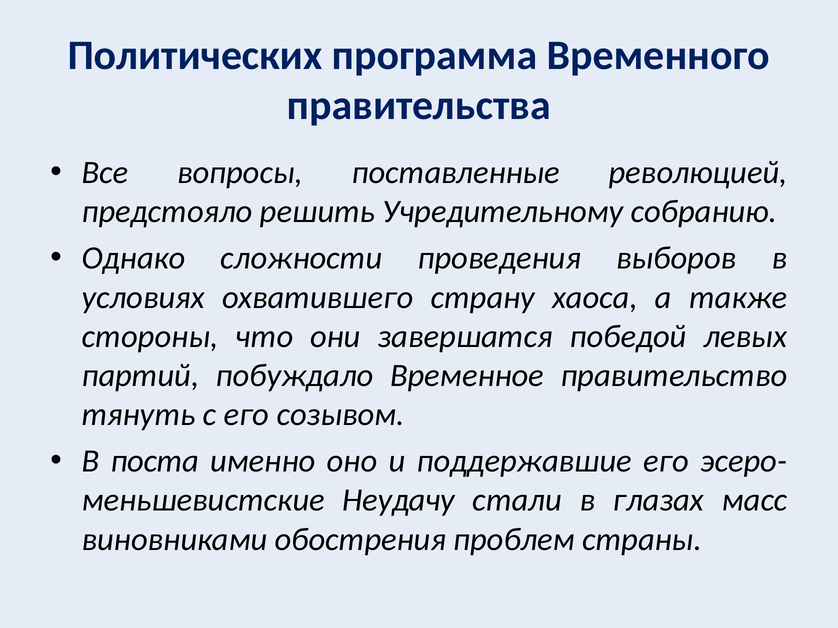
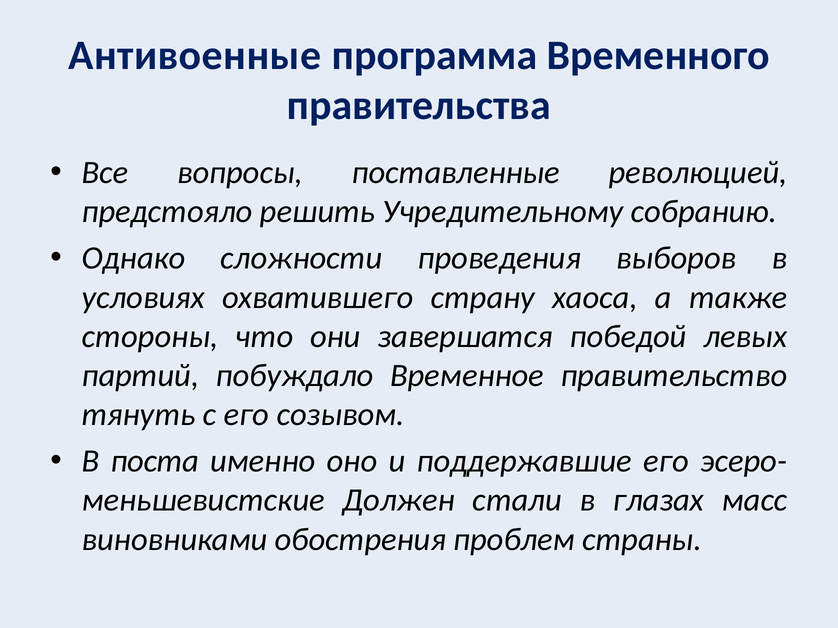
Политических: Политических -> Антивоенные (195, 55)
Неудачу: Неудачу -> Должен (399, 501)
